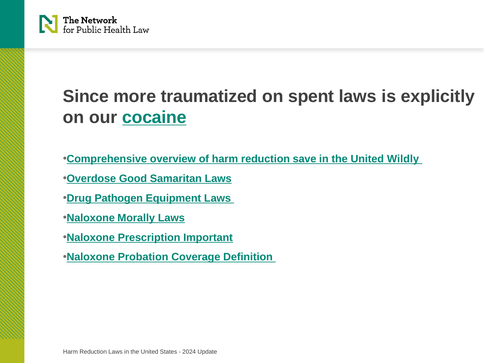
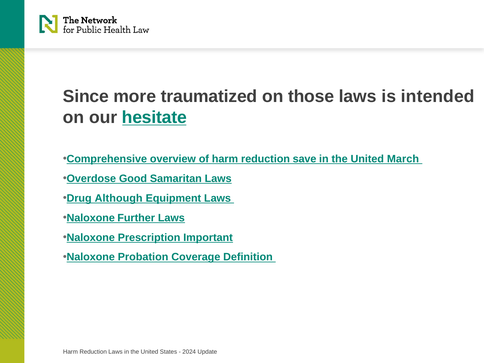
spent: spent -> those (311, 96)
explicitly: explicitly -> intended (438, 96)
cocaine: cocaine -> hesitate (154, 117)
Wildly: Wildly -> March (403, 159)
Pathogen: Pathogen -> Although (119, 198)
Morally: Morally -> Further (136, 218)
